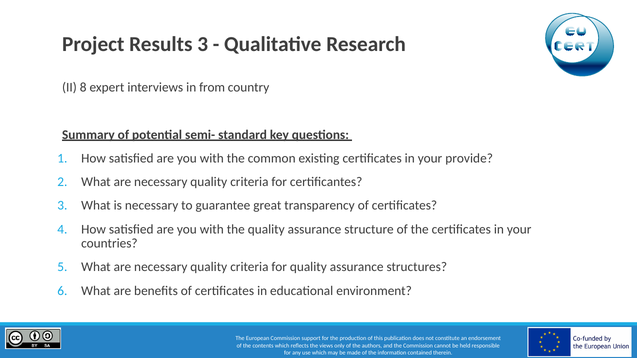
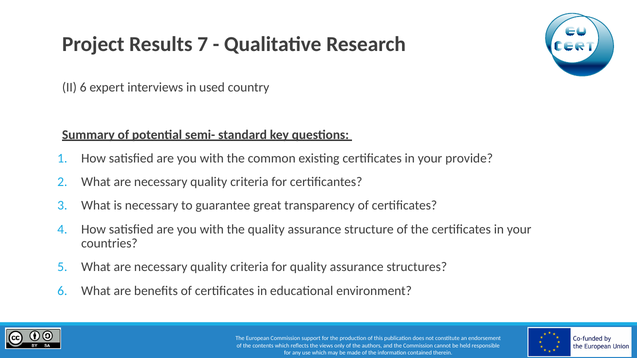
Results 3: 3 -> 7 (203, 44)
II 8: 8 -> 6 (83, 87)
from: from -> used (212, 87)
